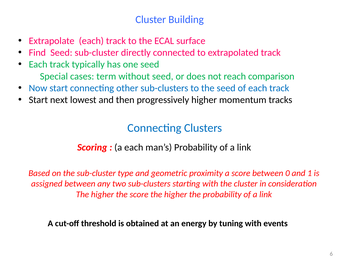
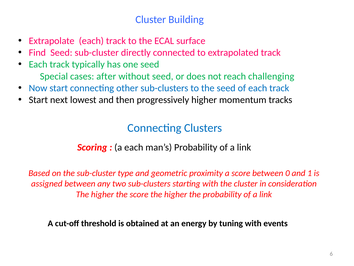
term: term -> after (106, 76)
comparison: comparison -> challenging (271, 76)
